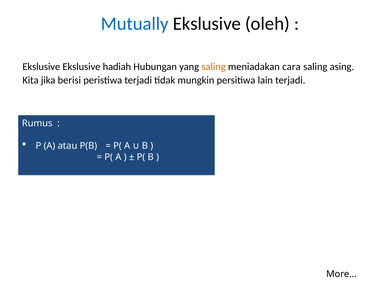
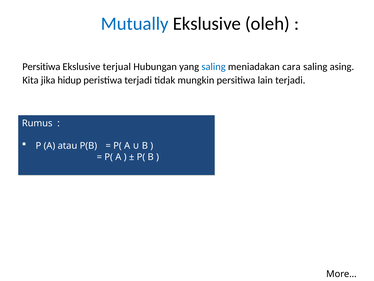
Ekslusive: Ekslusive -> Persitiwa (41, 67)
hadiah: hadiah -> terjual (117, 67)
saling colour: orange -> blue (214, 67)
berisi: berisi -> hidup (69, 80)
